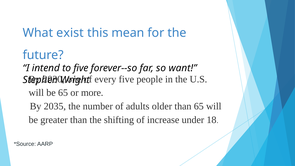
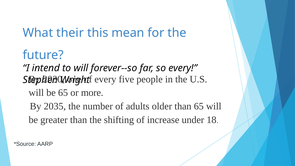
exist: exist -> their (70, 33)
to five: five -> will (81, 68)
so want: want -> every (183, 68)
